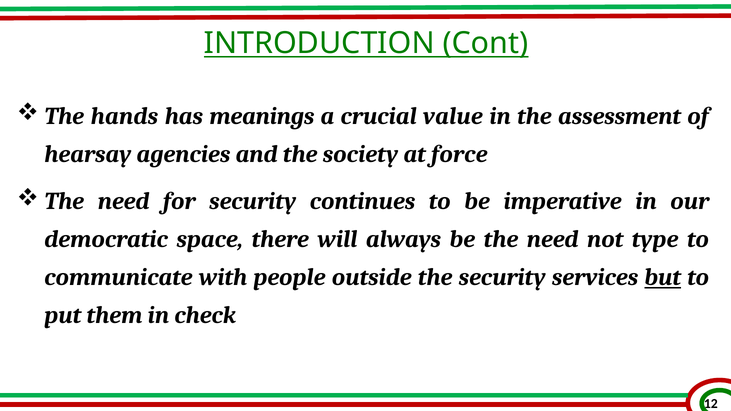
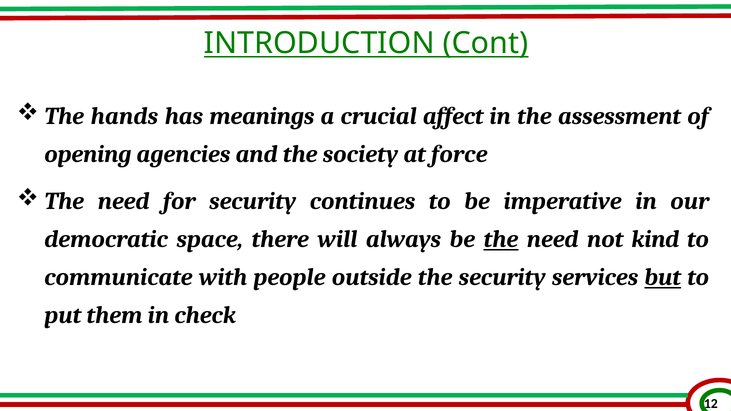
value: value -> affect (453, 116)
hearsay: hearsay -> opening (88, 154)
the underline: none -> present (501, 240)
type: type -> kind (655, 240)
